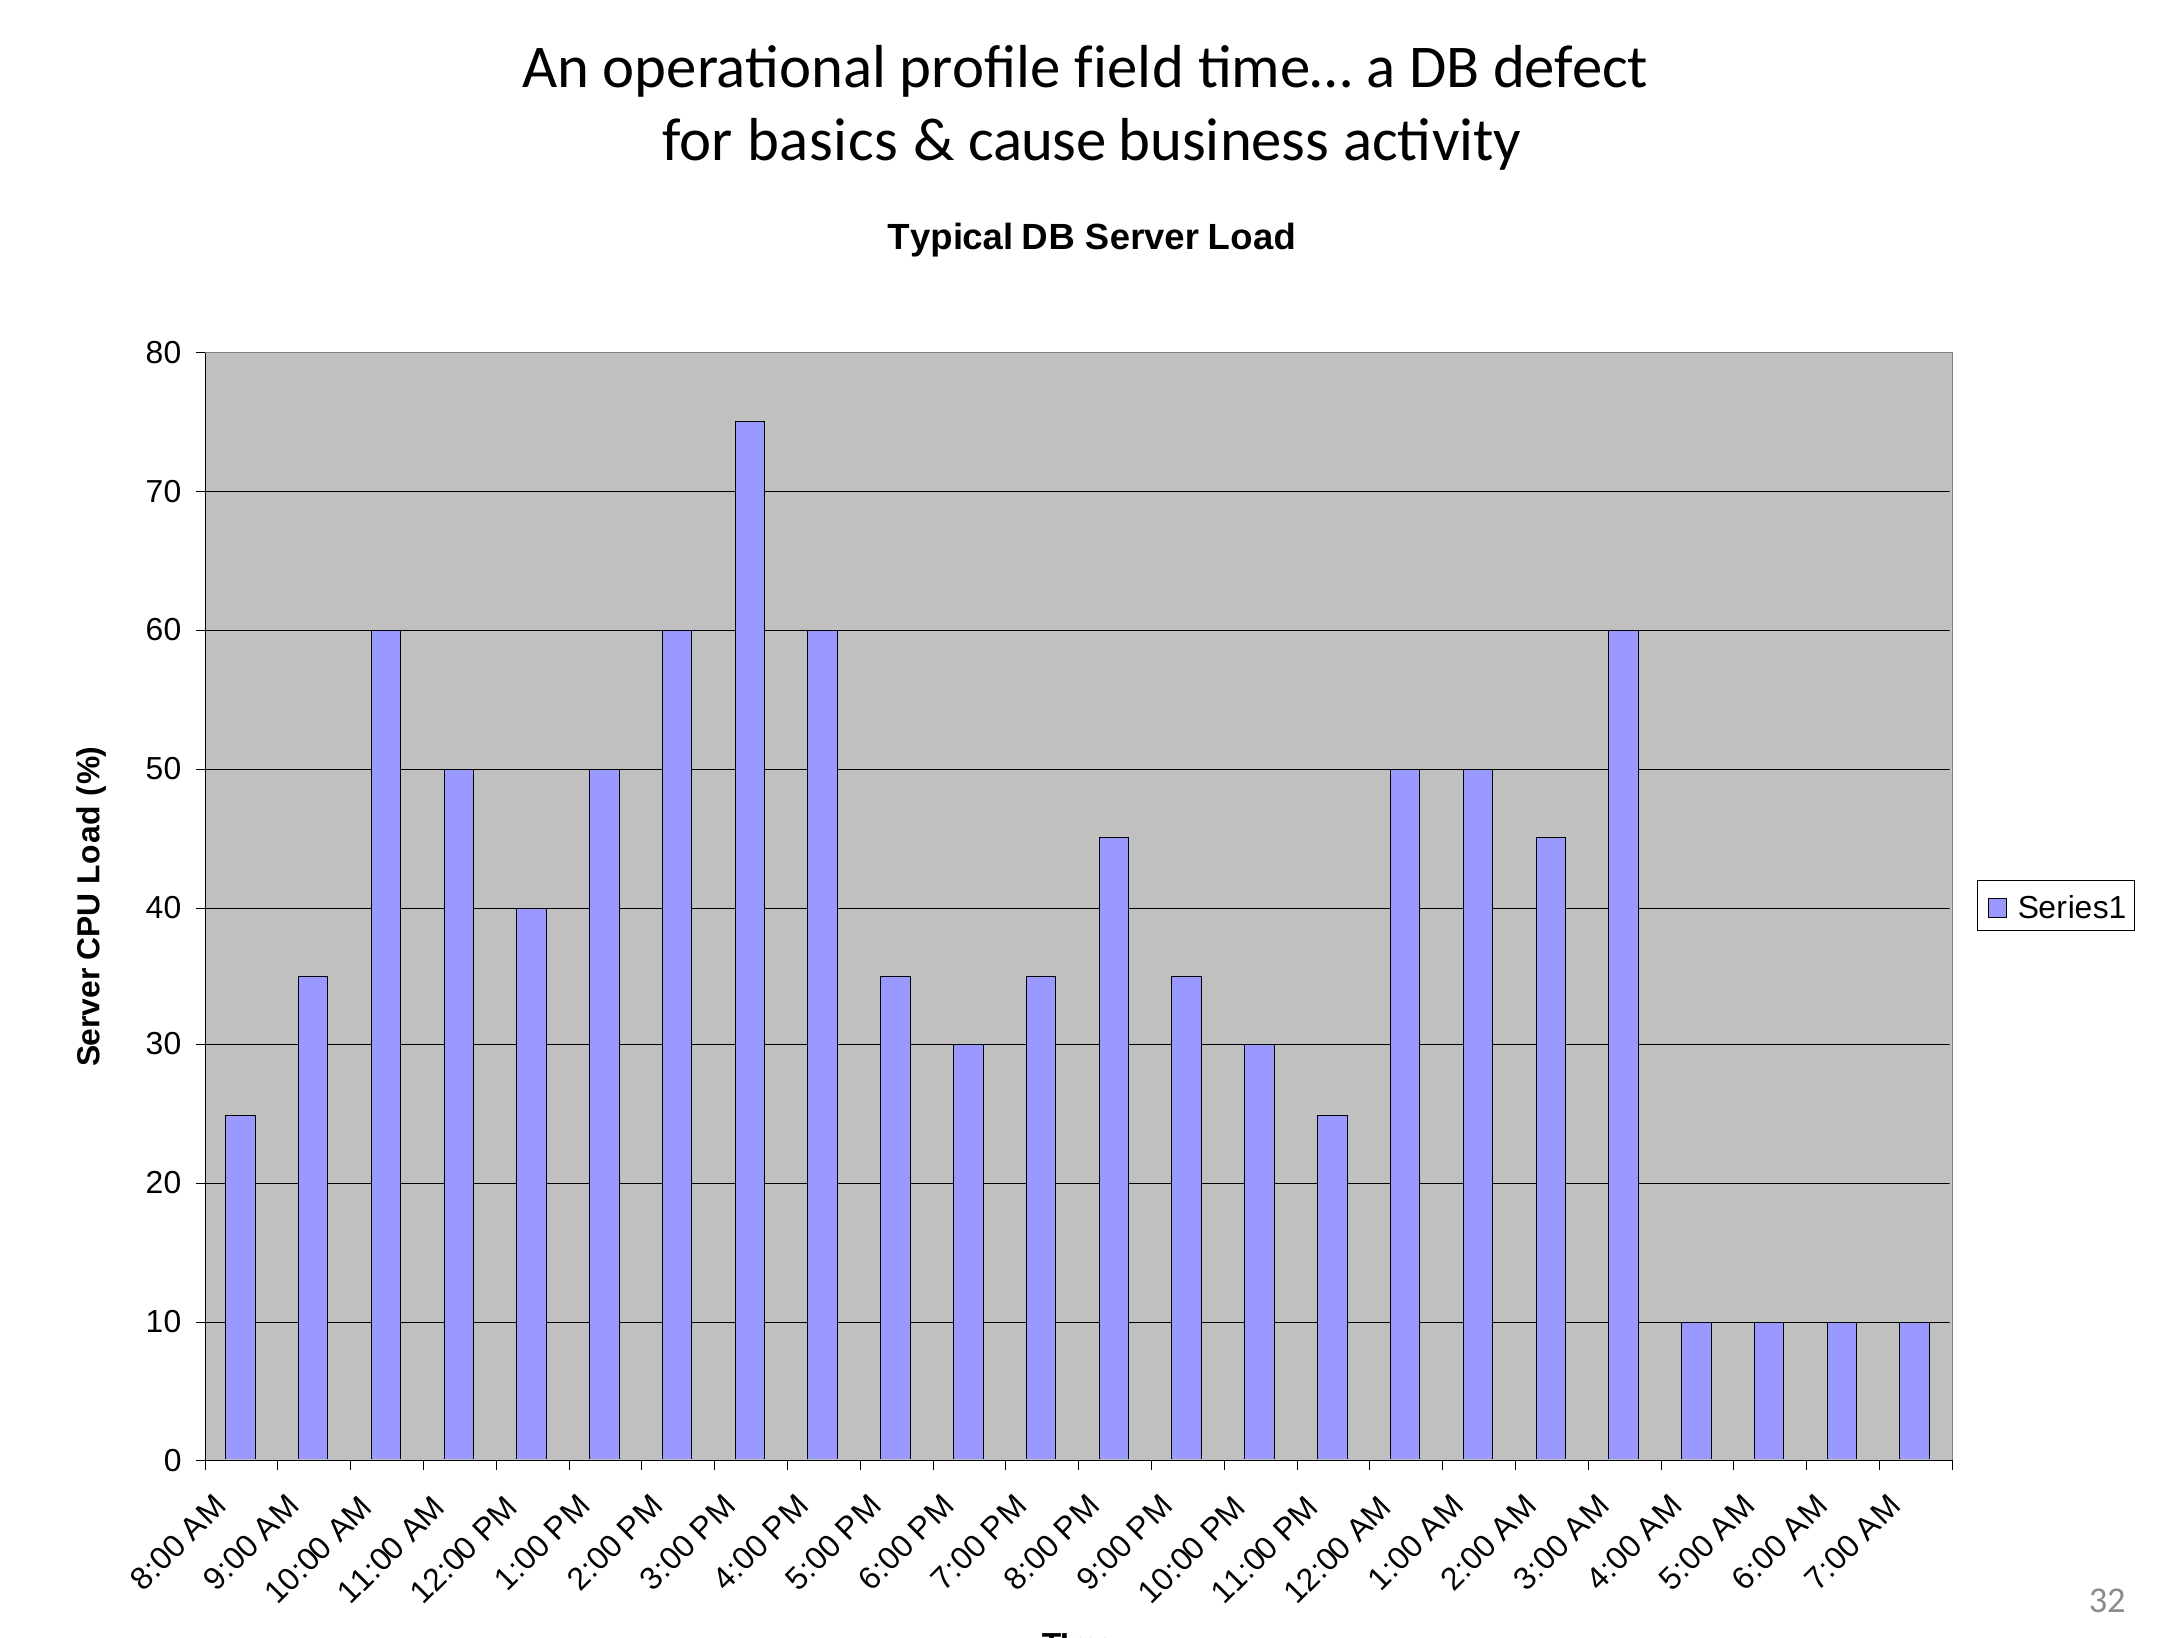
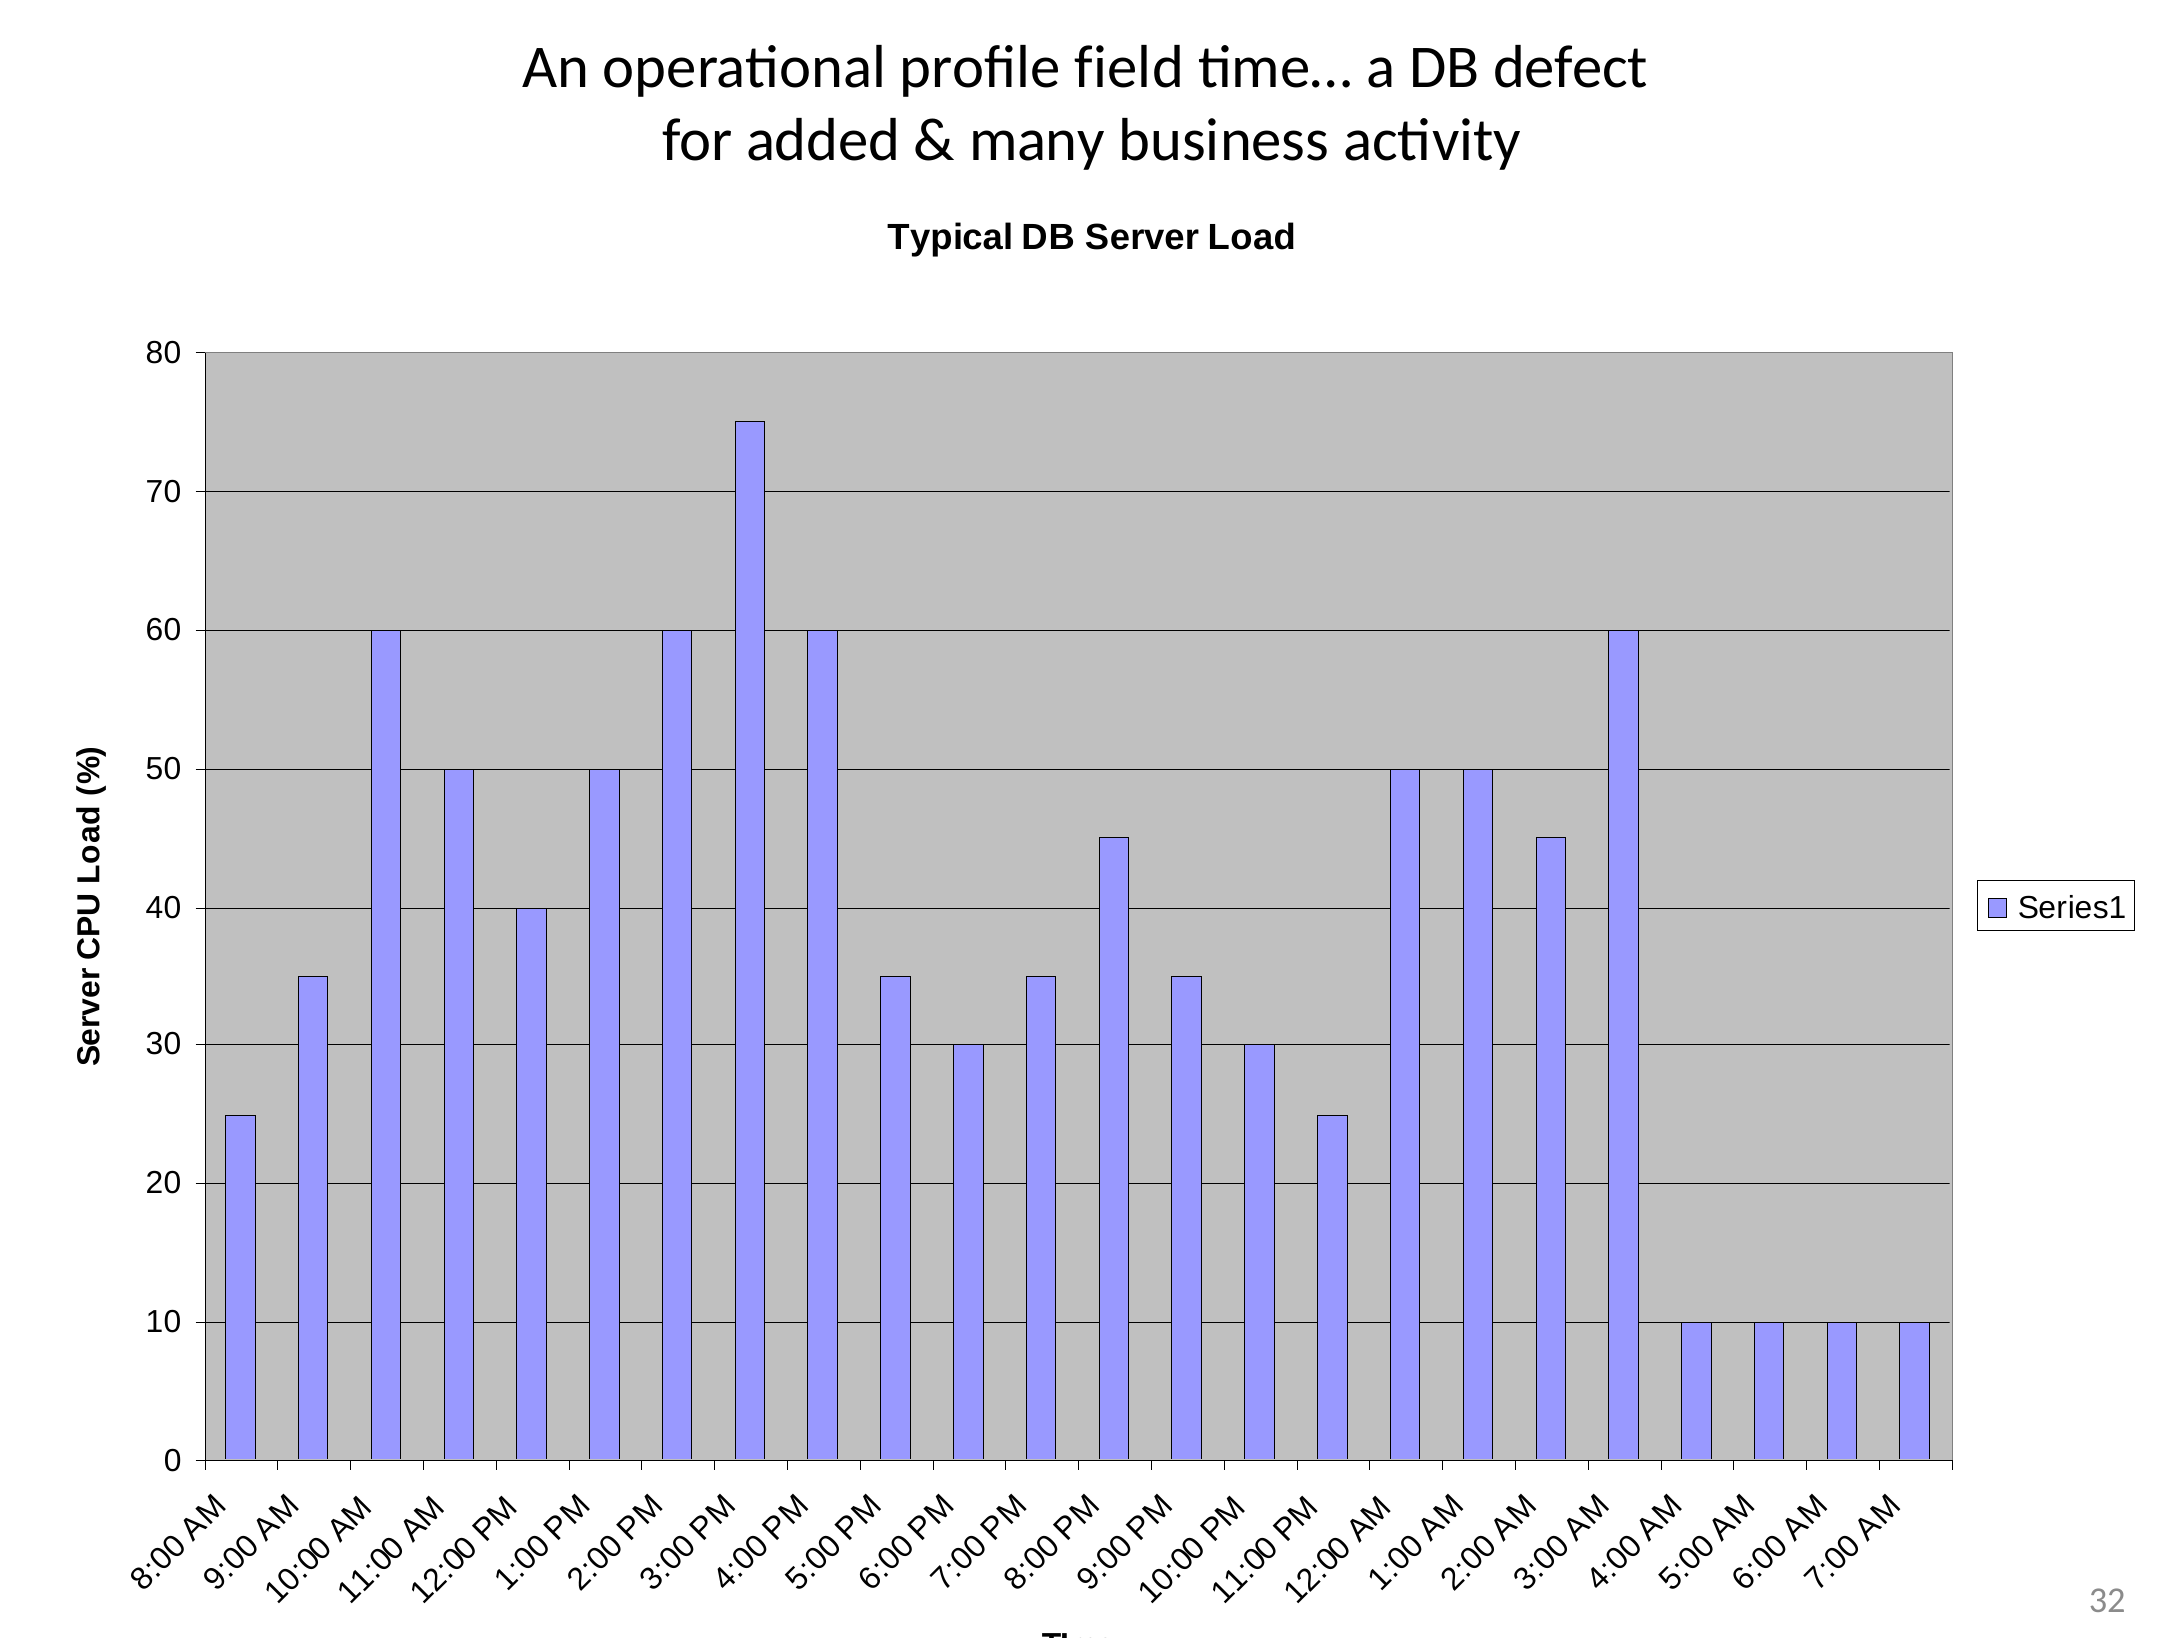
basics: basics -> added (823, 141)
cause: cause -> many (1037, 141)
